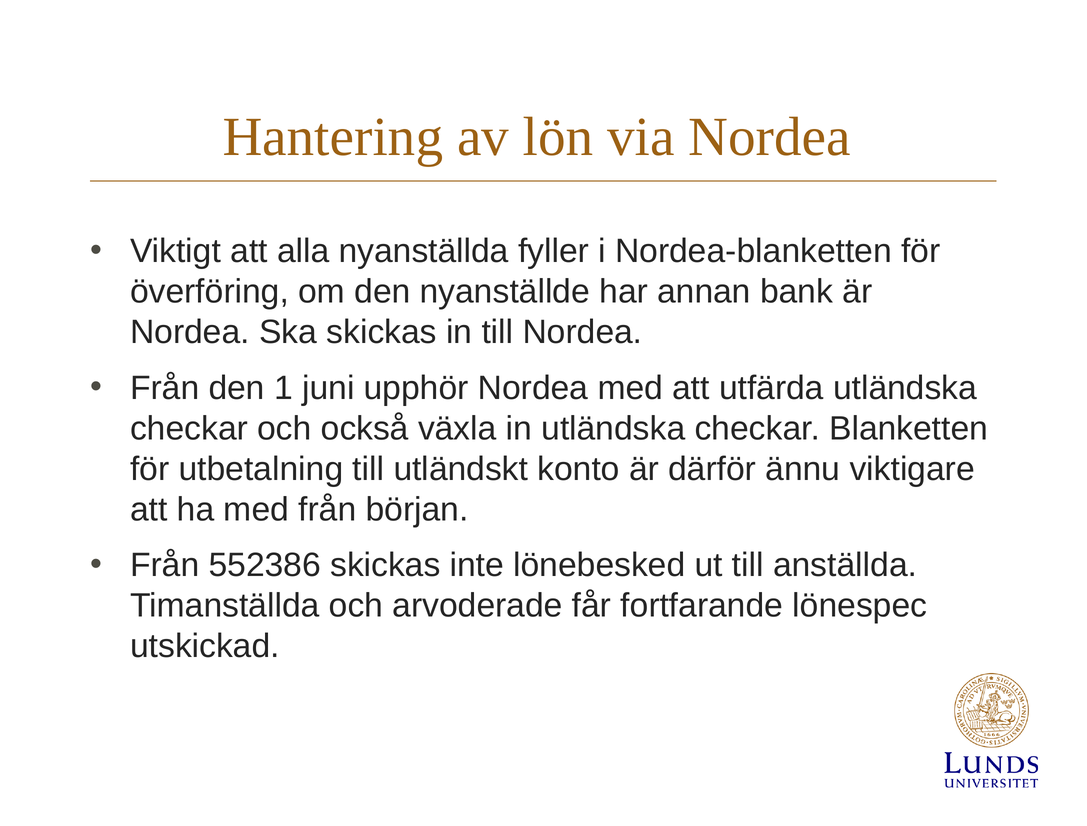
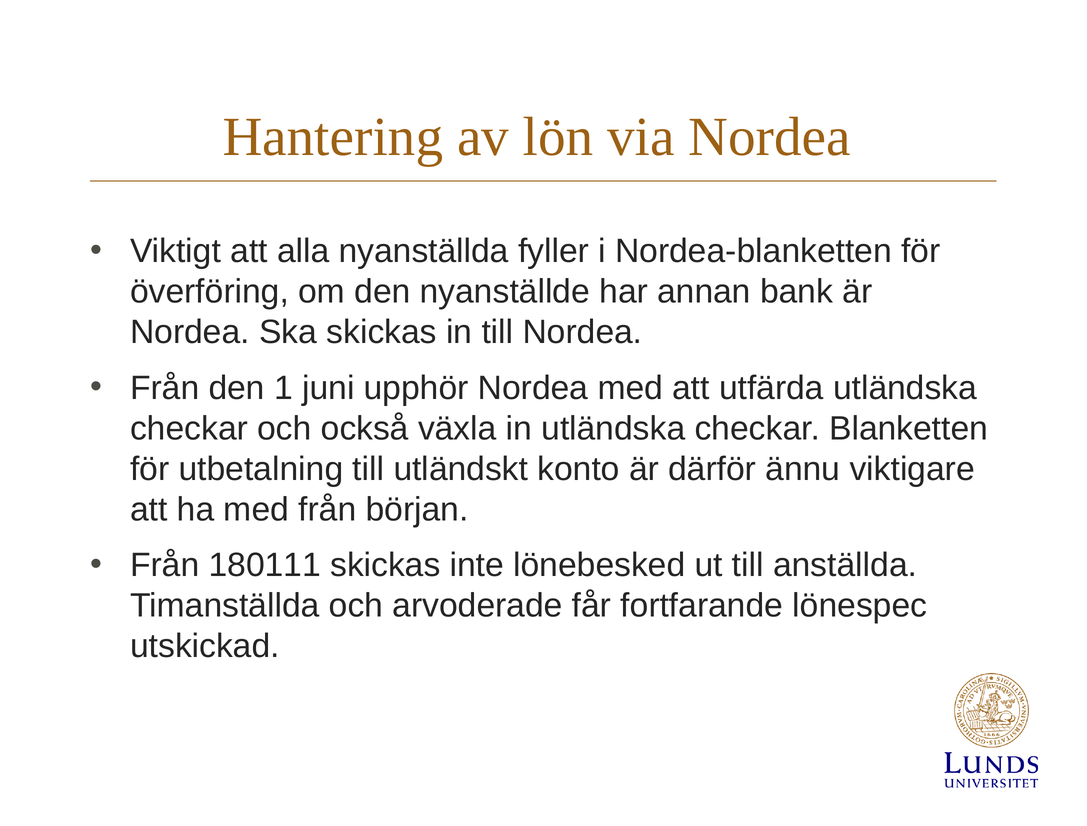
552386: 552386 -> 180111 (265, 565)
